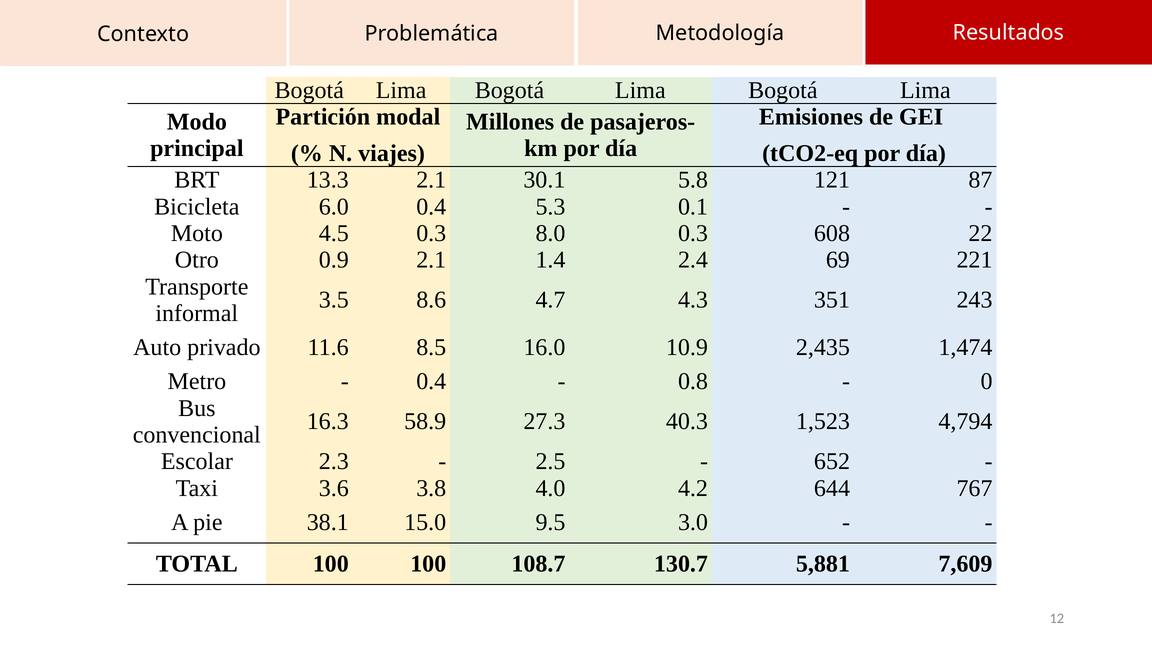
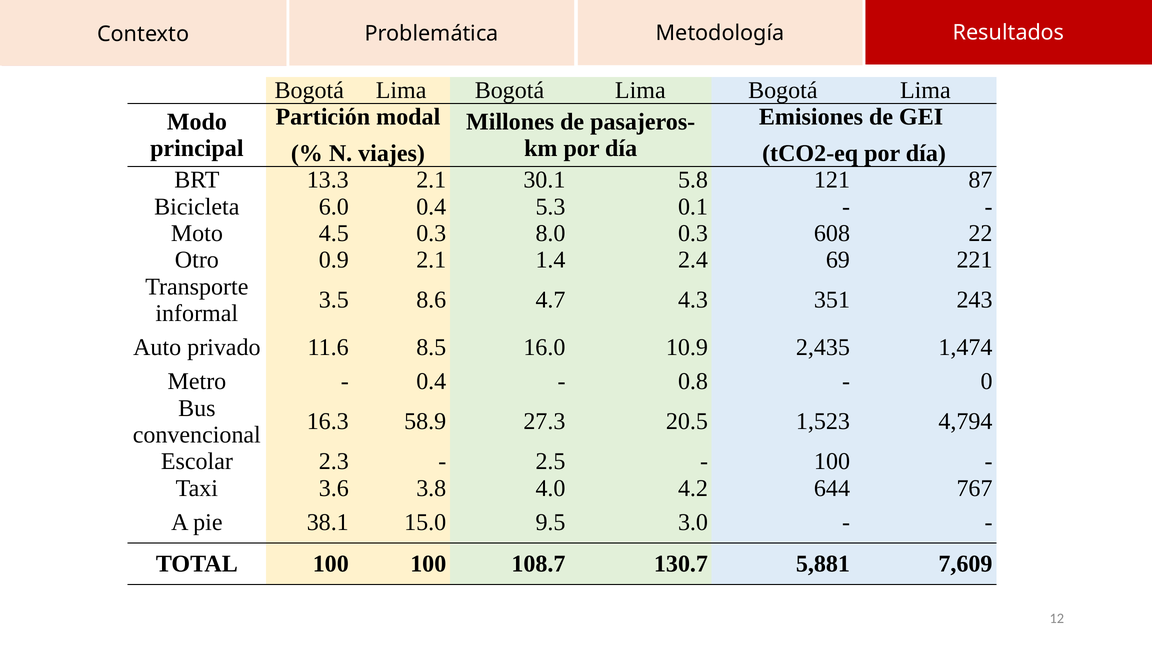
40.3: 40.3 -> 20.5 (687, 421)
652: 652 -> 100 (832, 461)
